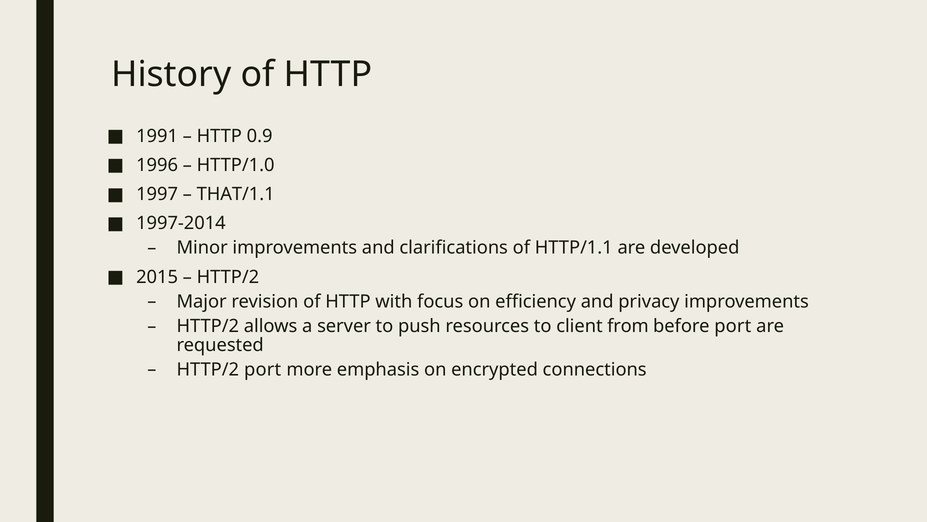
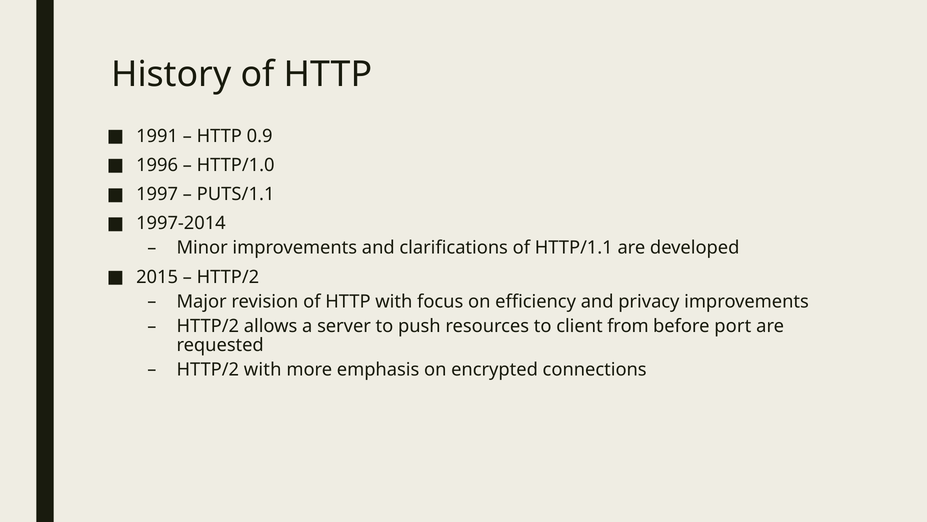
THAT/1.1: THAT/1.1 -> PUTS/1.1 (236, 194)
HTTP/2 port: port -> with (263, 369)
